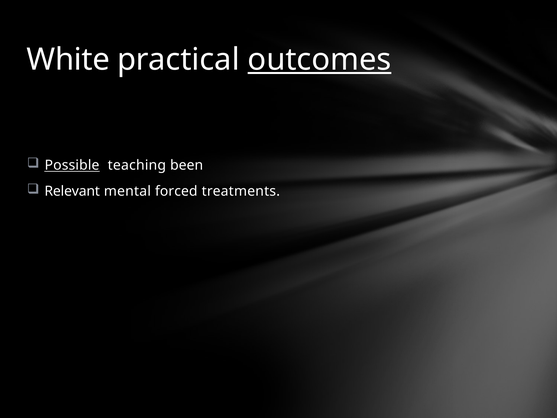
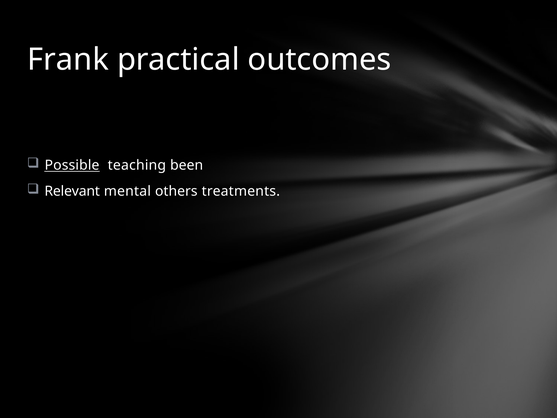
White: White -> Frank (68, 60)
outcomes underline: present -> none (319, 60)
forced: forced -> others (176, 191)
